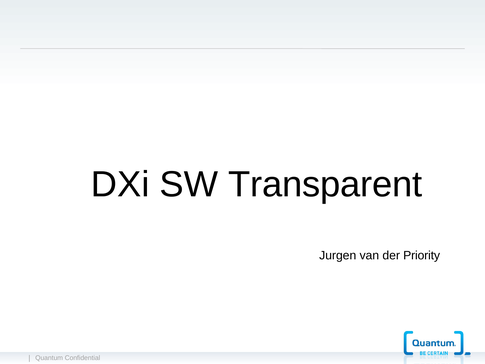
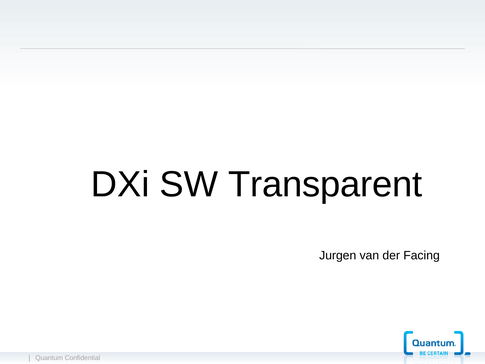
Priority: Priority -> Facing (422, 255)
